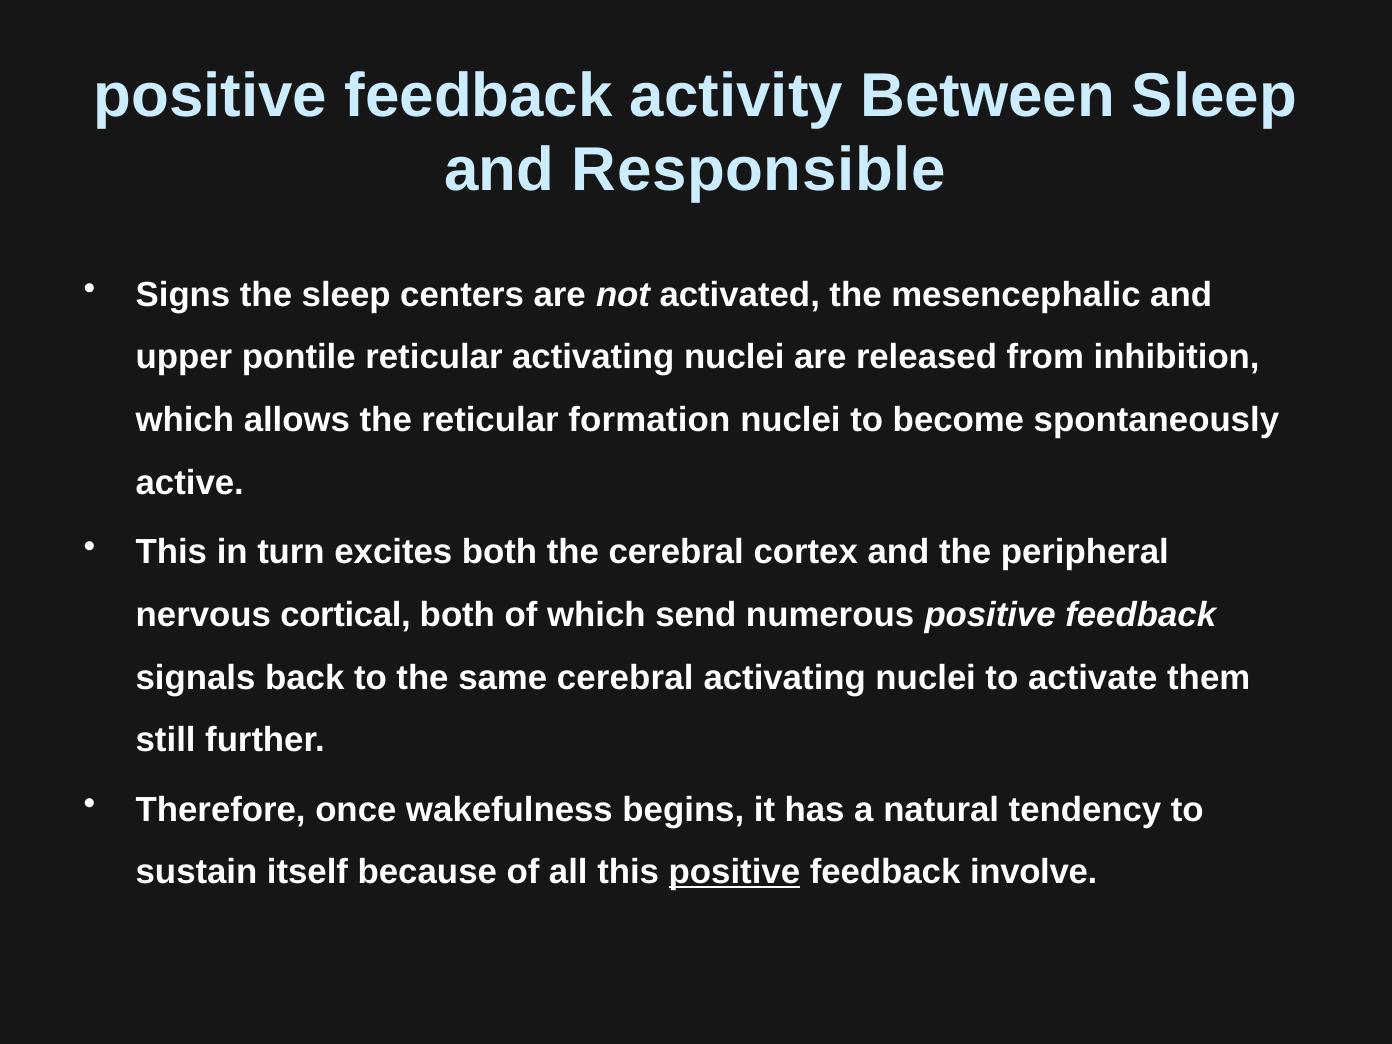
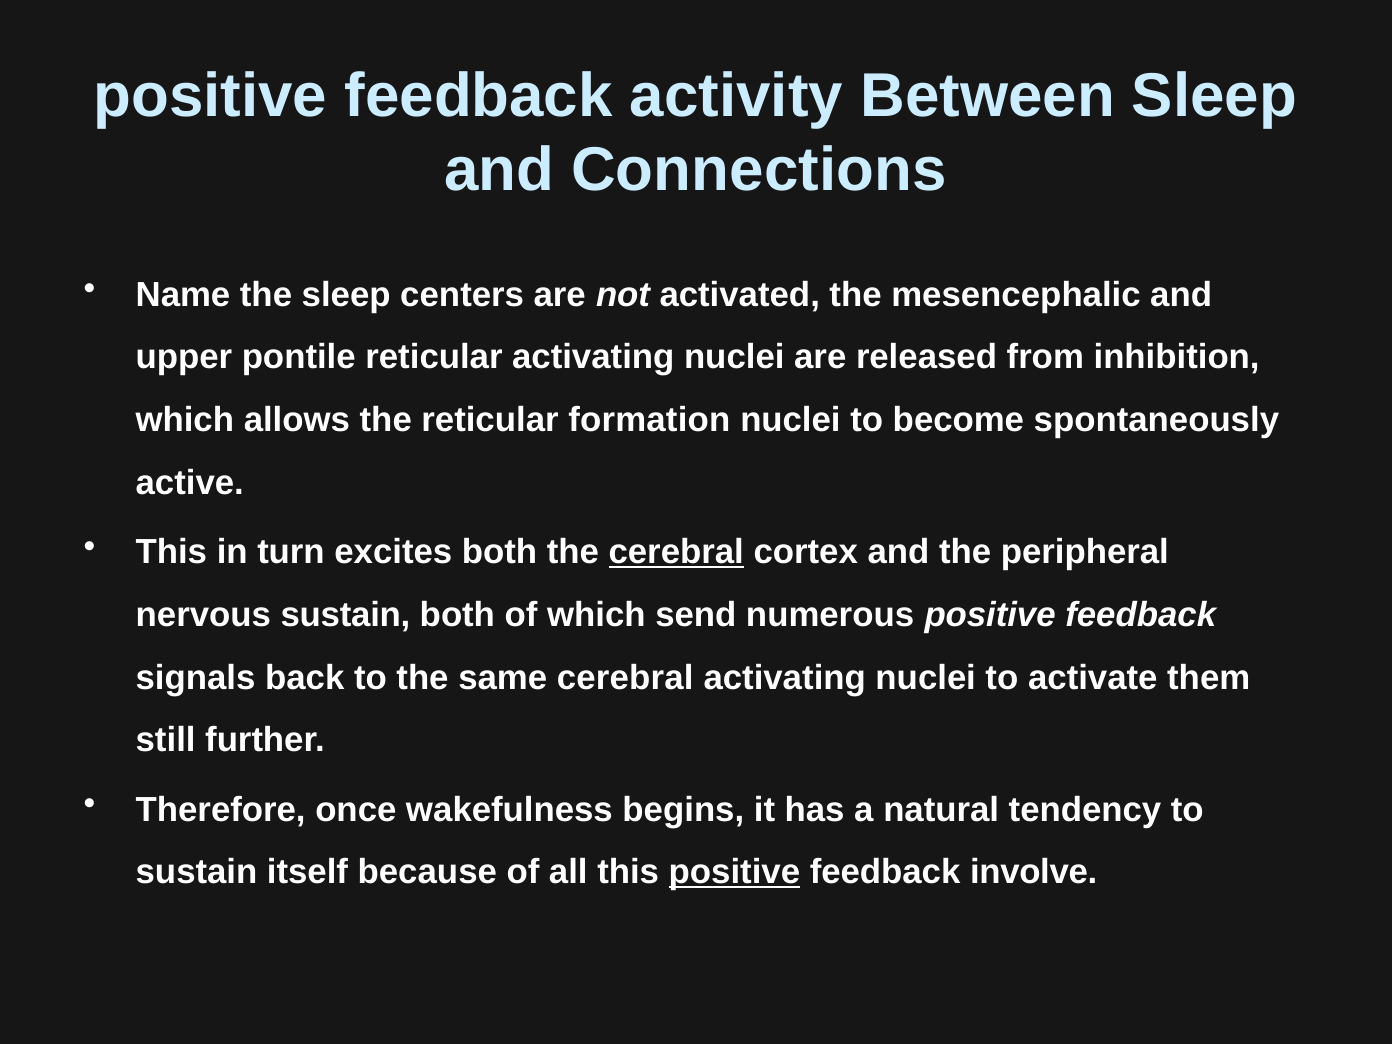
Responsible: Responsible -> Connections (759, 170)
Signs: Signs -> Name (183, 295)
cerebral underline: none -> present (676, 552)
nervous cortical: cortical -> sustain (345, 615)
